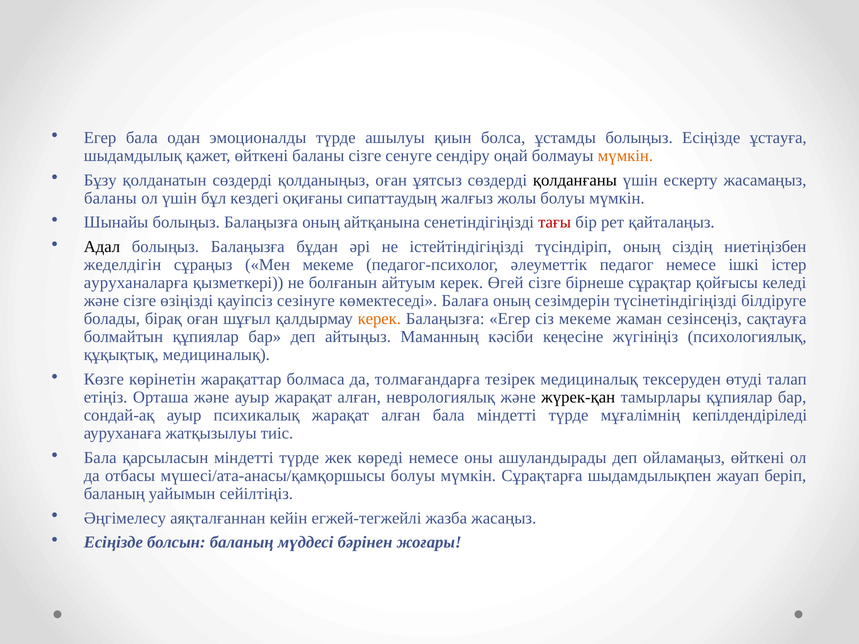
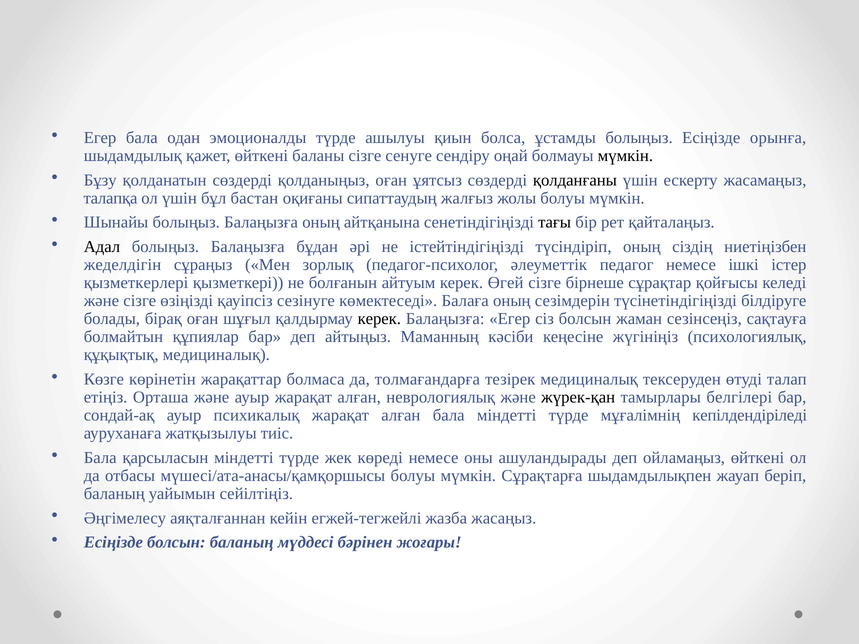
ұстауға: ұстауға -> орынға (778, 138)
мүмкін colour: orange -> black (625, 156)
баланы: баланы -> талапқа (110, 198)
кездегі: кездегі -> бастан (254, 198)
тағы colour: red -> black (555, 222)
Мен мекеме: мекеме -> зорлық (328, 265)
ауруханаларға: ауруханаларға -> қызметкерлері (136, 283)
керек colour: orange -> black (379, 319)
сіз мекеме: мекеме -> болсын (585, 319)
тамырлары құпиялар: құпиялар -> белгілері (739, 397)
